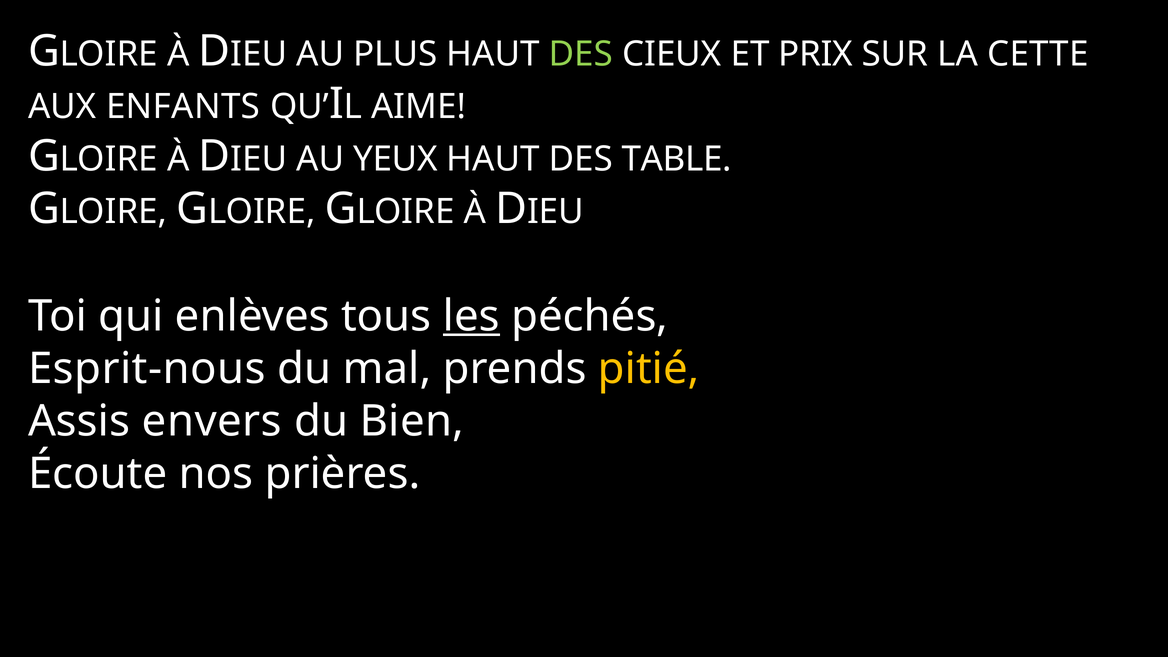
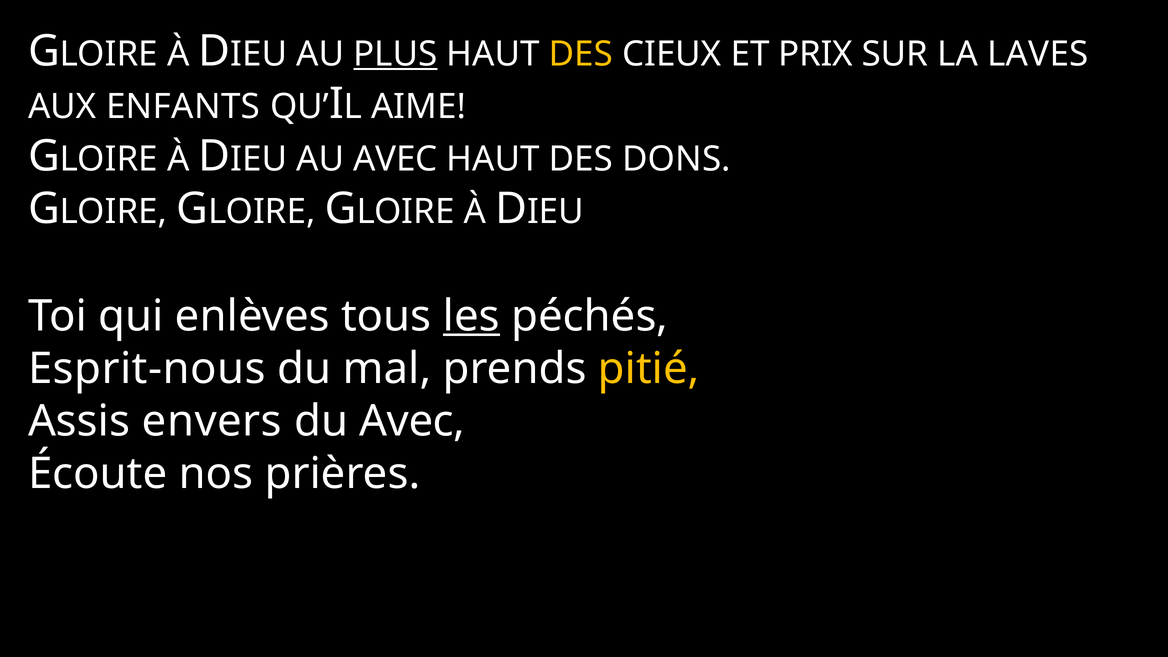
PLUS underline: none -> present (395, 54)
DES colour: light green -> yellow (581, 54)
CETTE: CETTE -> LAVES (1038, 54)
AU YEUX: YEUX -> AVEC (395, 159)
TABLE: TABLE -> DONS (676, 159)
du Bien: Bien -> Avec (412, 421)
